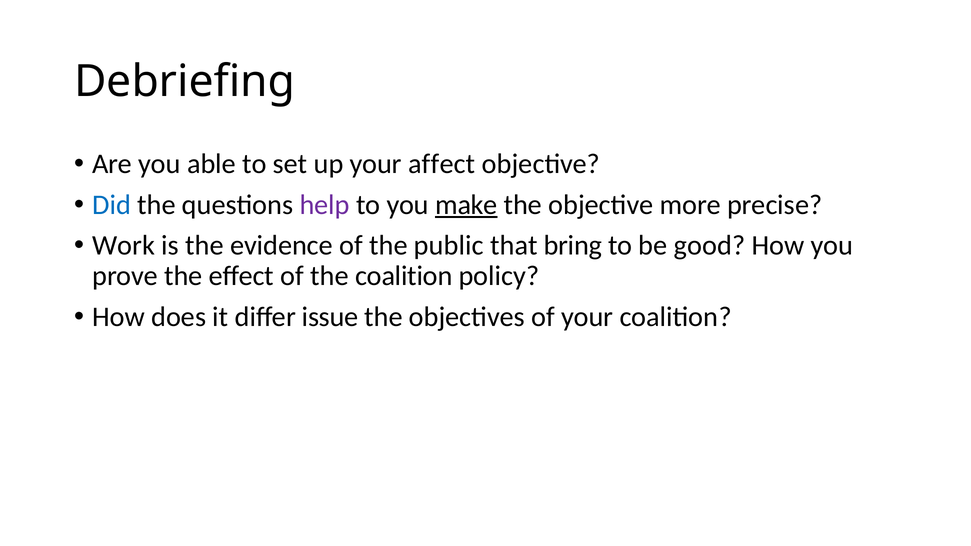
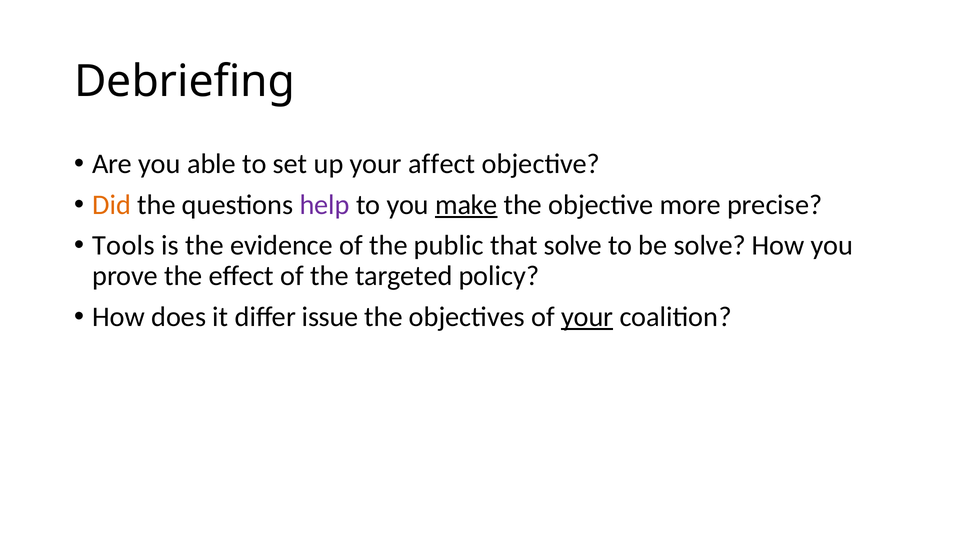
Did colour: blue -> orange (112, 205)
Work: Work -> Tools (123, 246)
that bring: bring -> solve (573, 246)
be good: good -> solve (710, 246)
the coalition: coalition -> targeted (404, 276)
your underline: none -> present (587, 317)
